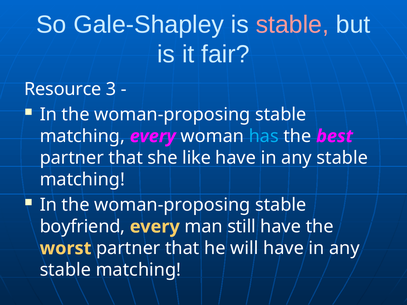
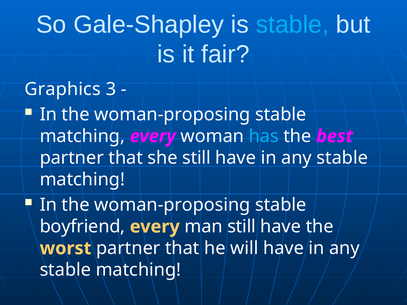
stable colour: pink -> light blue (292, 25)
Resource: Resource -> Graphics (63, 89)
she like: like -> still (197, 158)
